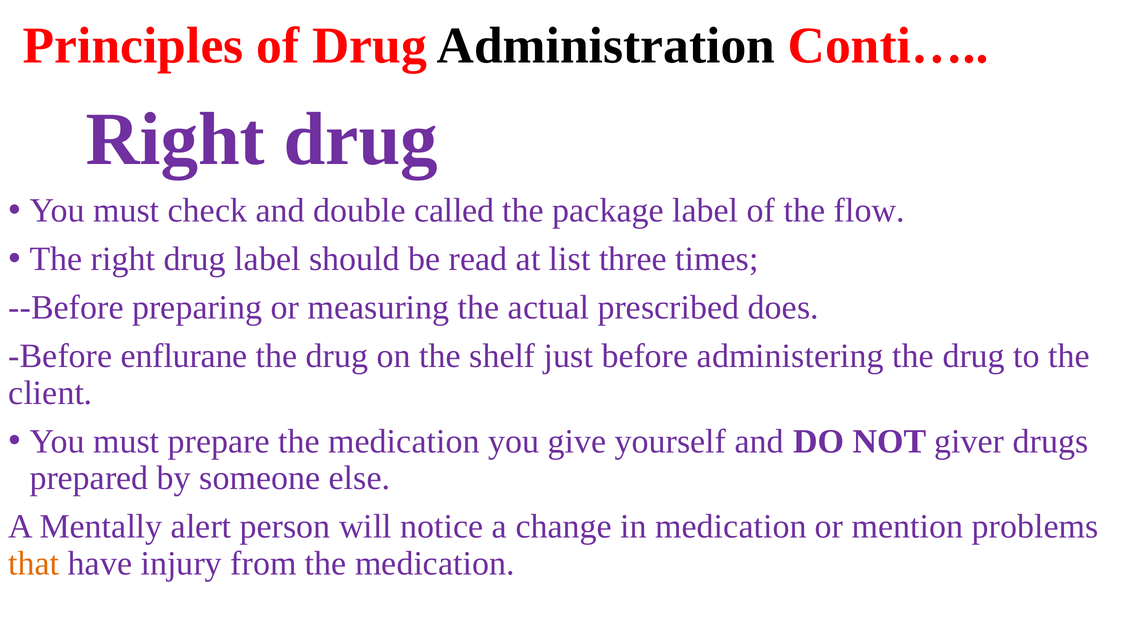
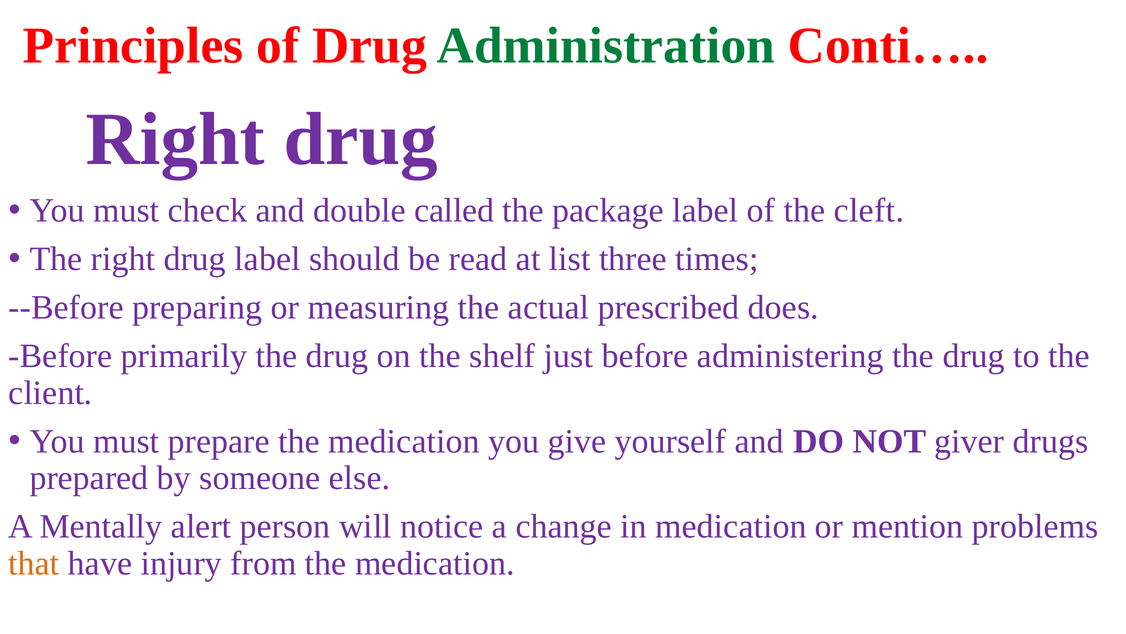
Administration colour: black -> green (606, 46)
flow: flow -> cleft (869, 210)
enflurane: enflurane -> primarily (184, 356)
